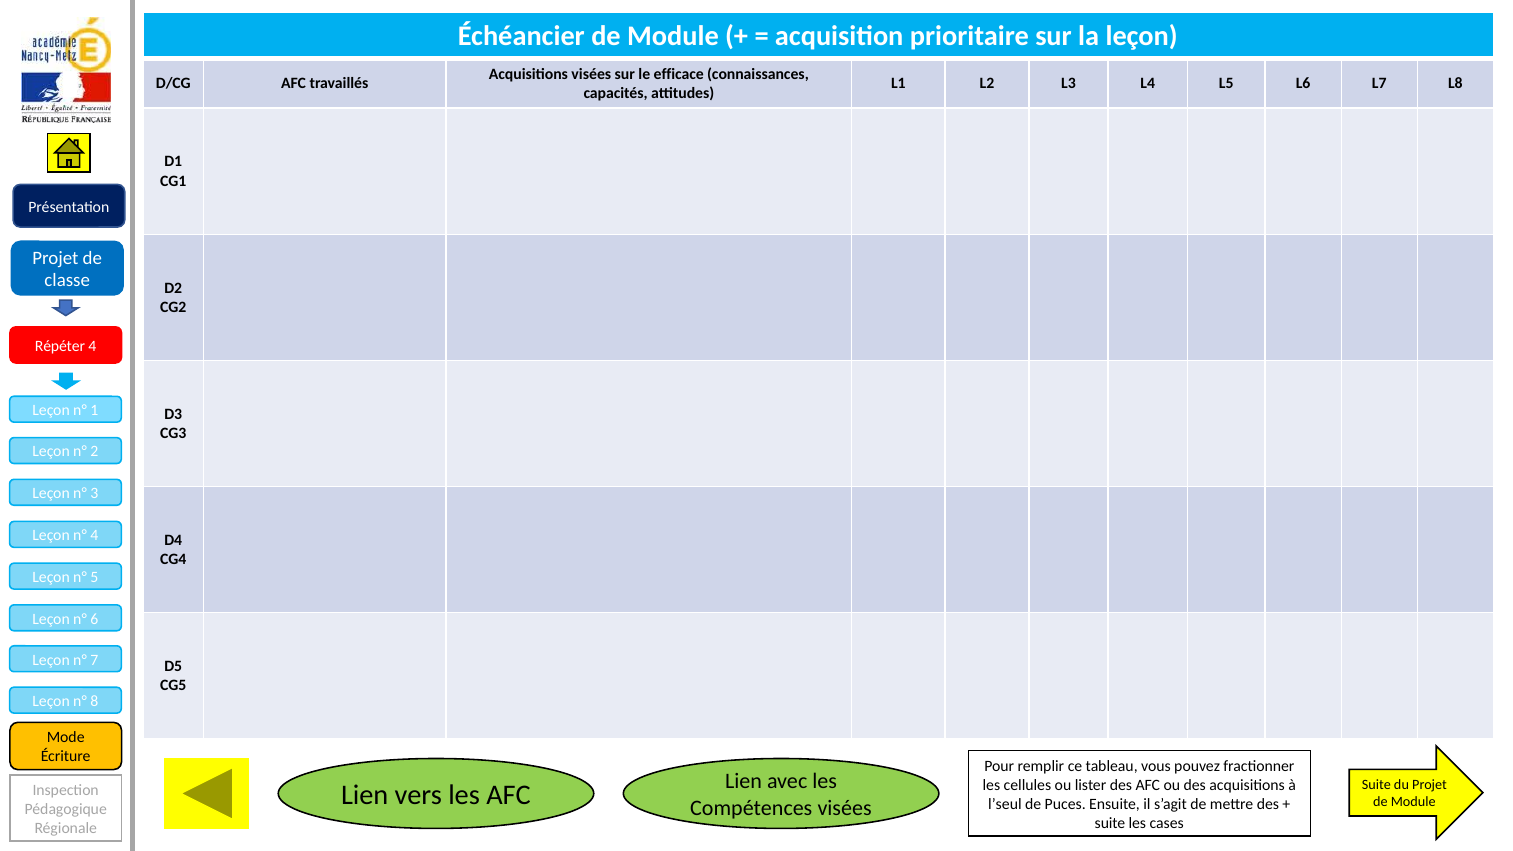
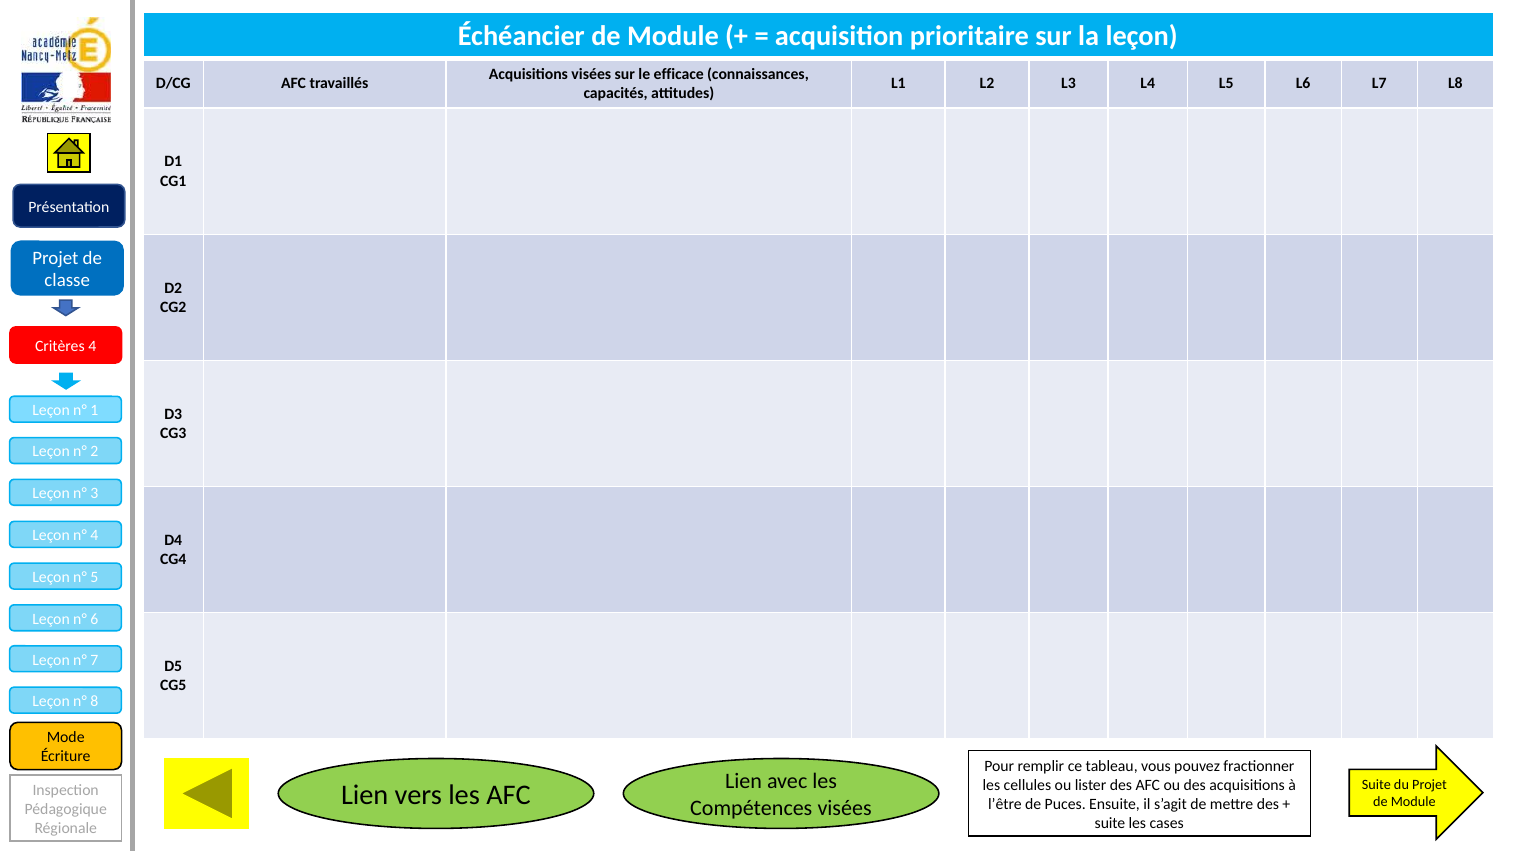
Répéter: Répéter -> Critères (60, 346)
l’seul: l’seul -> l’être (1005, 804)
